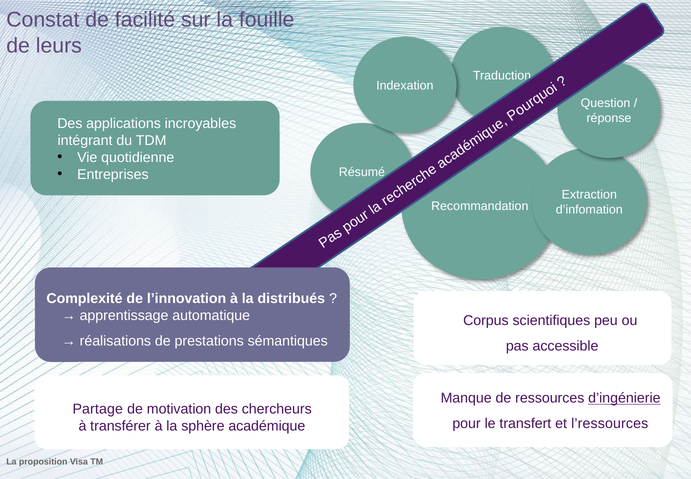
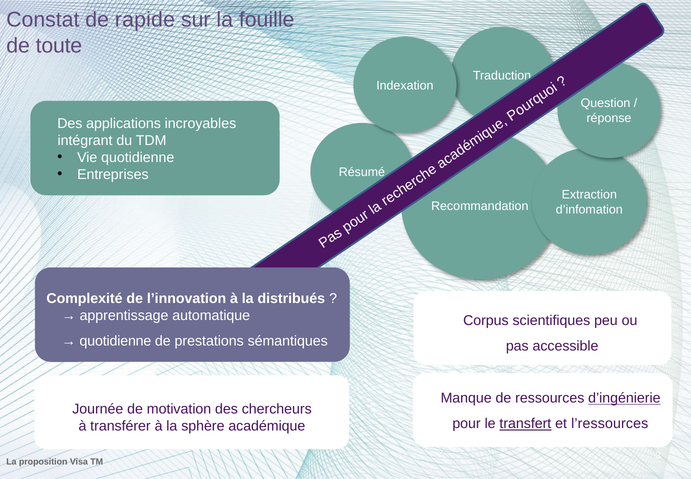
facilité: facilité -> rapide (145, 20)
leurs: leurs -> toute (59, 45)
réalisations: réalisations -> quotidienne (115, 341)
Partage: Partage -> Journée (98, 408)
transfert underline: none -> present (525, 423)
